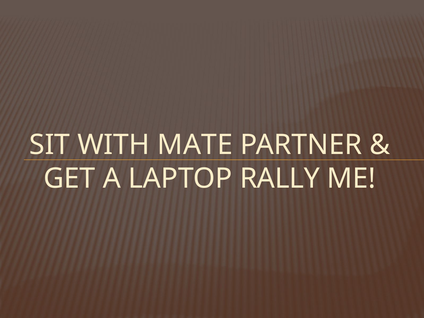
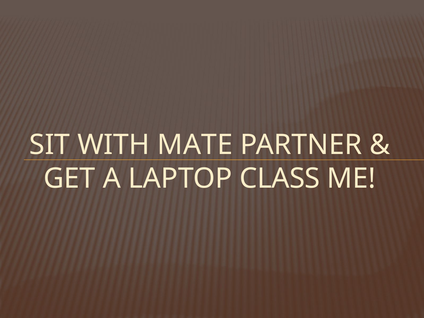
RALLY: RALLY -> CLASS (280, 179)
